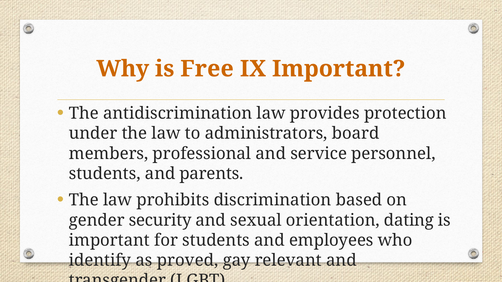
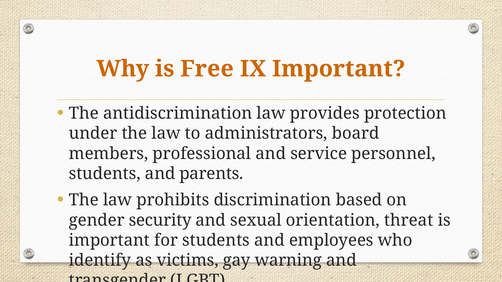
dating: dating -> threat (409, 220)
proved: proved -> victims (188, 261)
relevant: relevant -> warning (288, 261)
